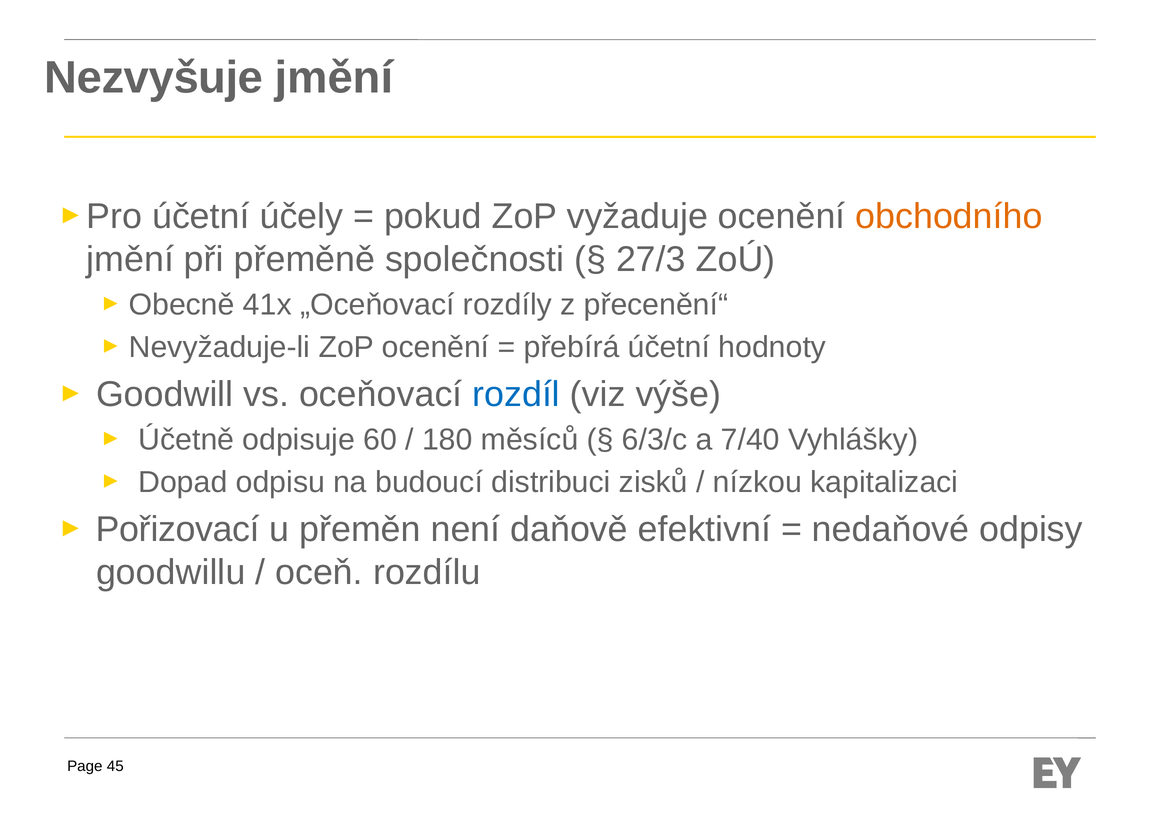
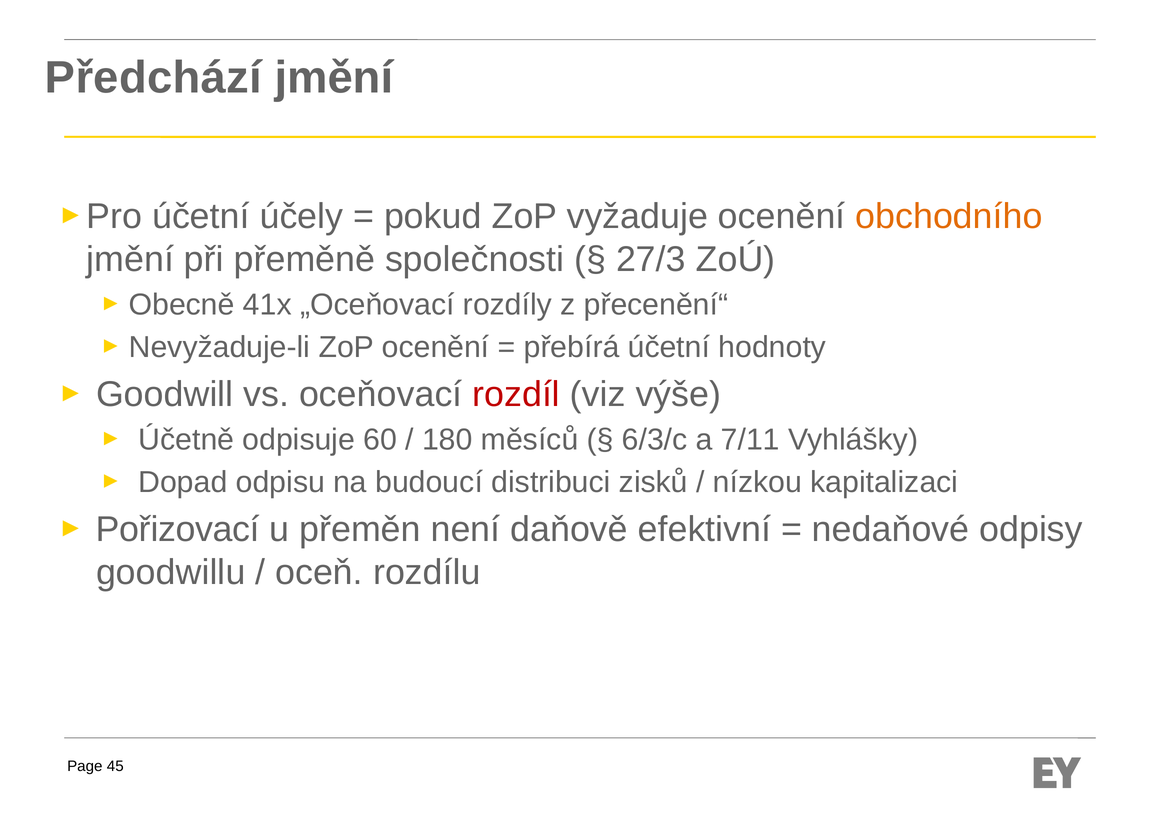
Nezvyšuje: Nezvyšuje -> Předchází (153, 78)
rozdíl colour: blue -> red (516, 394)
7/40: 7/40 -> 7/11 (750, 440)
